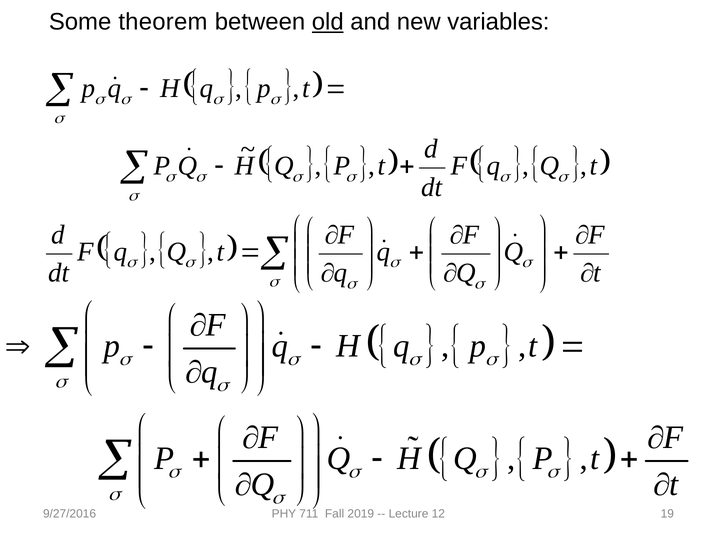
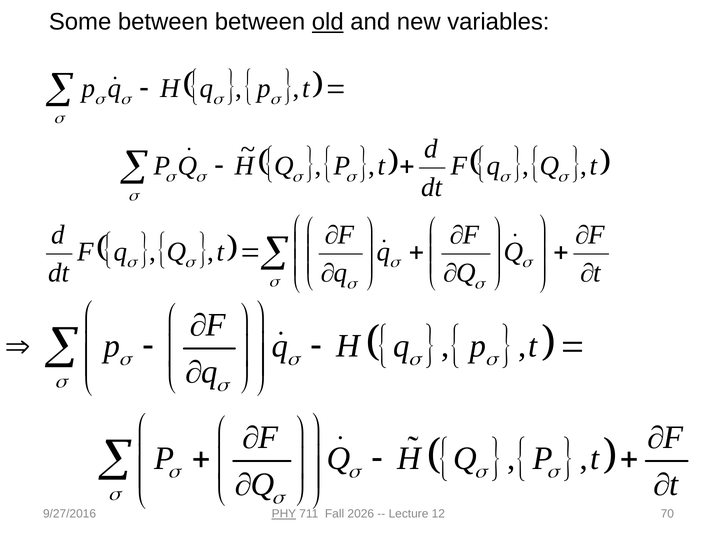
Some theorem: theorem -> between (163, 22)
PHY underline: none -> present (284, 514)
2019: 2019 -> 2026 (361, 514)
19: 19 -> 70 (667, 514)
